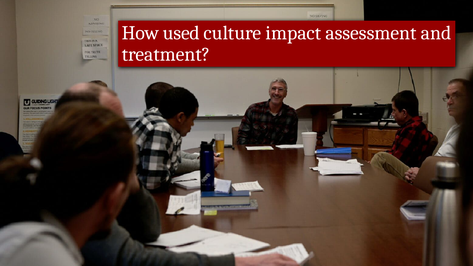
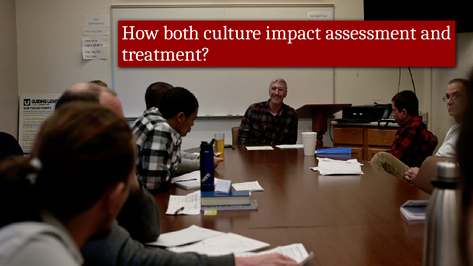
used: used -> both (181, 33)
